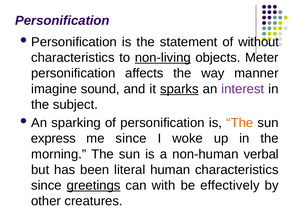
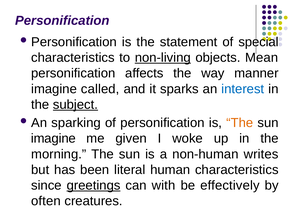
without: without -> special (259, 42)
Meter: Meter -> Mean (262, 58)
sound: sound -> called (100, 89)
sparks underline: present -> none (179, 89)
interest colour: purple -> blue (243, 89)
subject underline: none -> present (75, 105)
express: express -> imagine (53, 139)
me since: since -> given (131, 139)
verbal: verbal -> writes (261, 154)
other: other -> often (46, 202)
